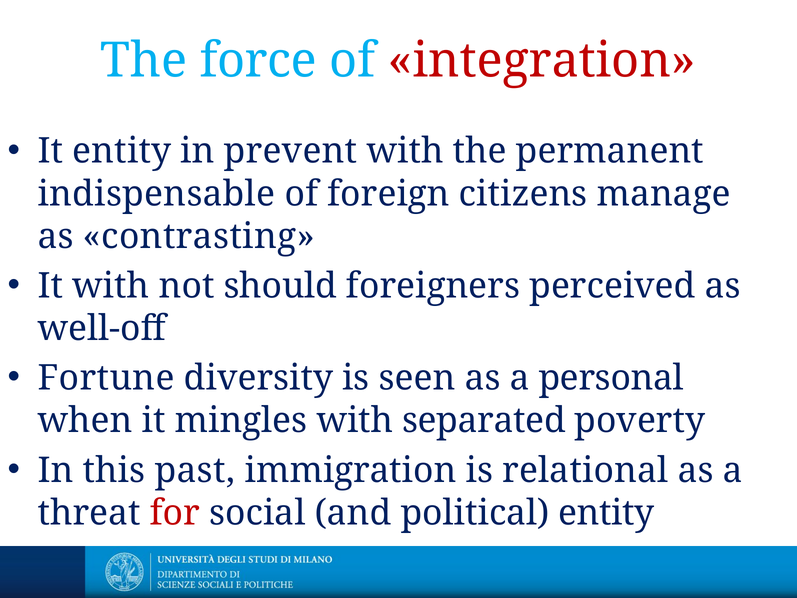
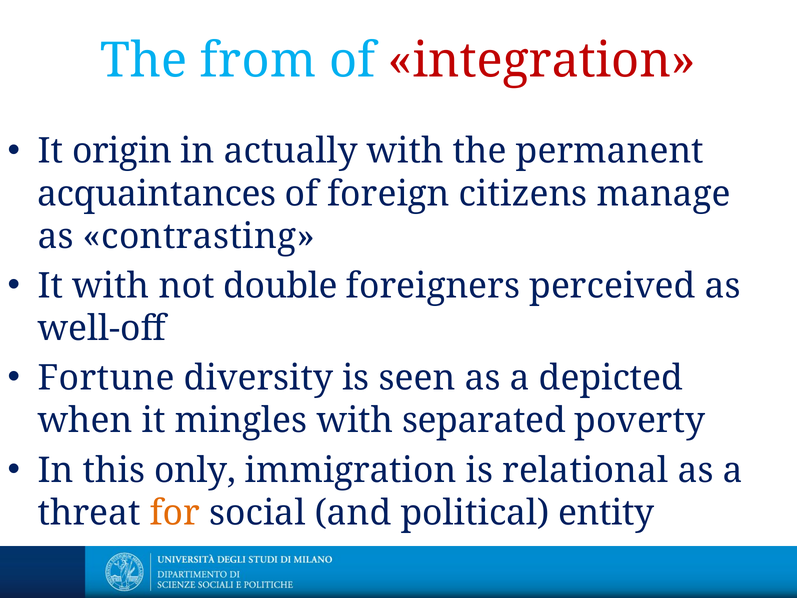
force: force -> from (258, 60)
It entity: entity -> origin (122, 151)
prevent: prevent -> actually (291, 151)
indispensable: indispensable -> acquaintances (157, 194)
should: should -> double (280, 286)
personal: personal -> depicted (611, 378)
past: past -> only (195, 470)
for colour: red -> orange (175, 513)
